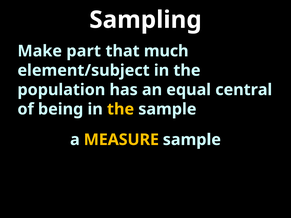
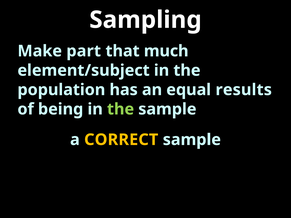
central: central -> results (244, 90)
the colour: yellow -> light green (121, 109)
MEASURE: MEASURE -> CORRECT (121, 140)
